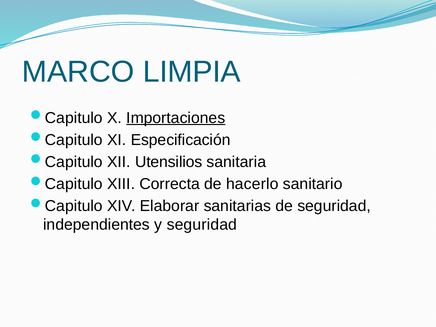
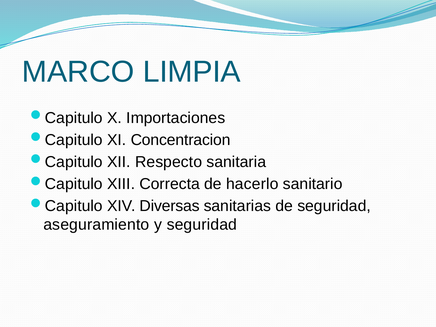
Importaciones underline: present -> none (176, 118)
Especificación: Especificación -> Concentracion (181, 140)
Utensilios: Utensilios -> Respecto (169, 162)
Elaborar: Elaborar -> Diversas (170, 206)
independientes: independientes -> aseguramiento (96, 225)
